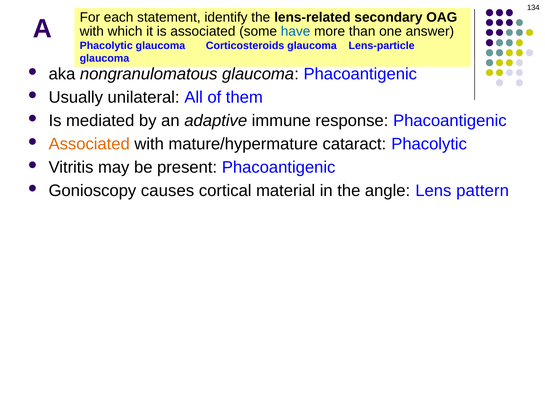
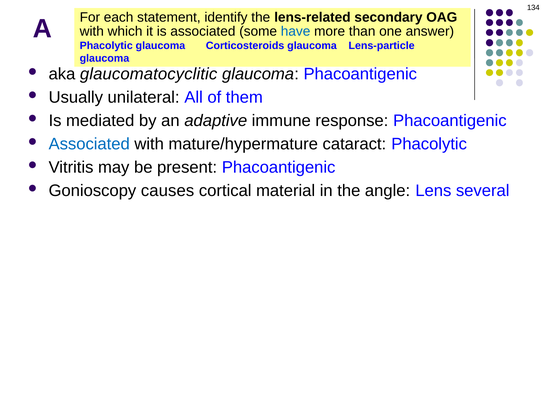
nongranulomatous: nongranulomatous -> glaucomatocyclitic (149, 74)
Associated colour: orange -> blue (89, 144)
pattern: pattern -> several (483, 191)
